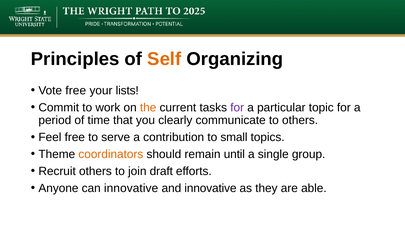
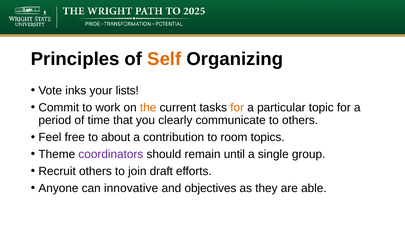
Vote free: free -> inks (76, 90)
for colour: purple -> orange (237, 107)
serve: serve -> about (116, 137)
small: small -> room (234, 137)
coordinators colour: orange -> purple (111, 154)
and innovative: innovative -> objectives (210, 188)
